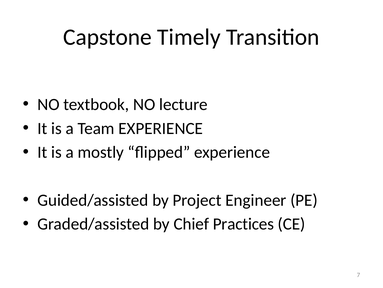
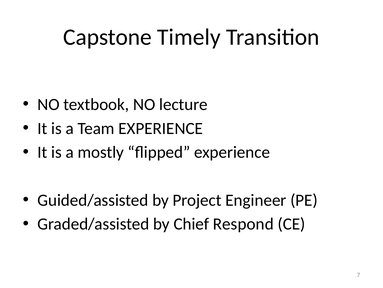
Practices: Practices -> Respond (243, 223)
